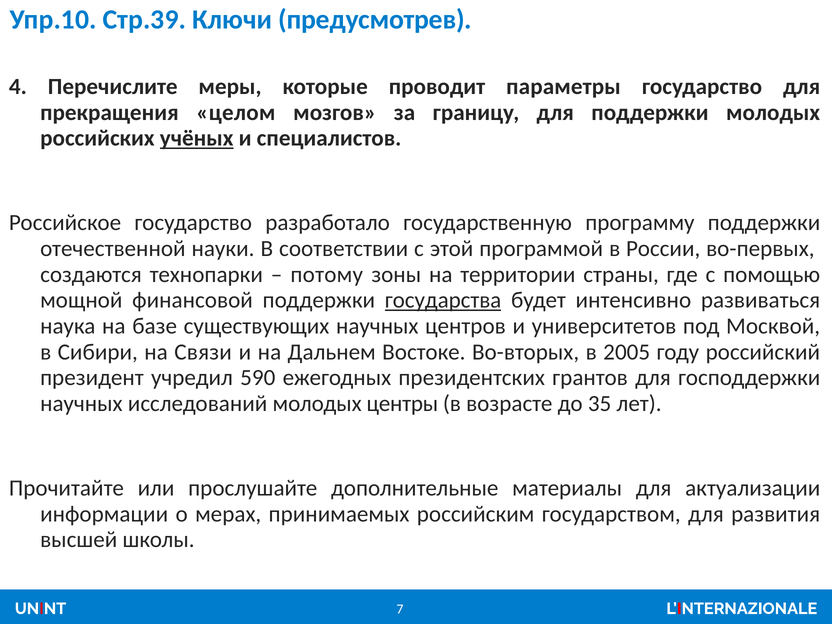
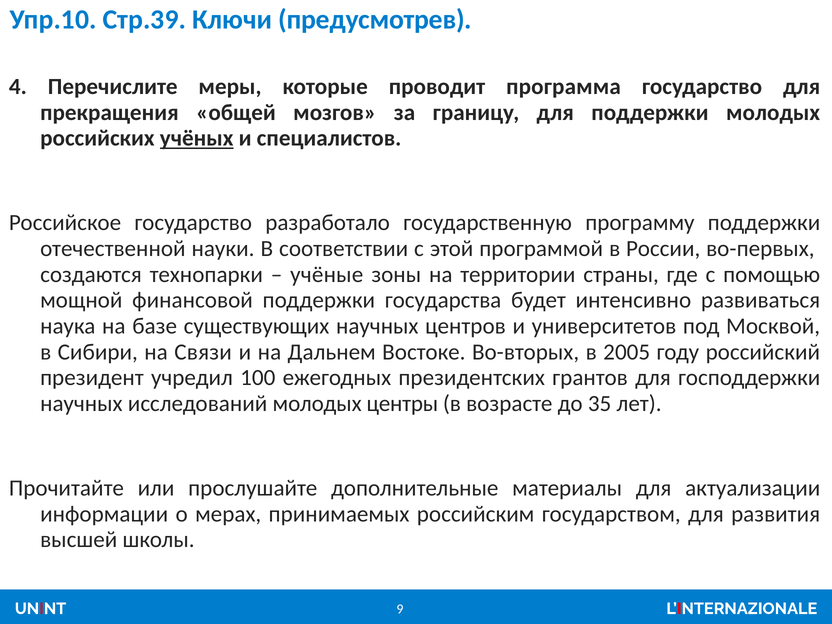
параметры: параметры -> программа (564, 87)
целом: целом -> общей (236, 112)
потому: потому -> учёные (327, 274)
государства underline: present -> none (443, 300)
590: 590 -> 100 (258, 378)
7: 7 -> 9 (400, 609)
